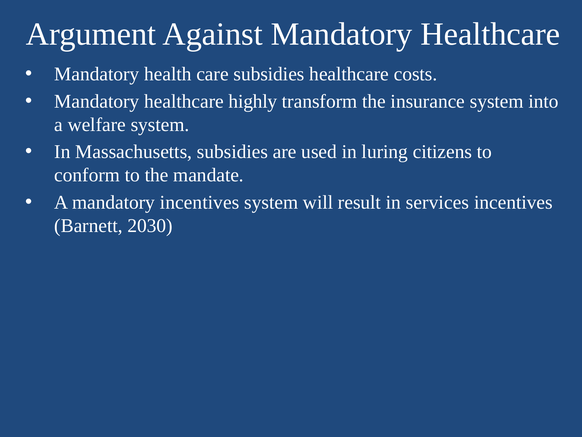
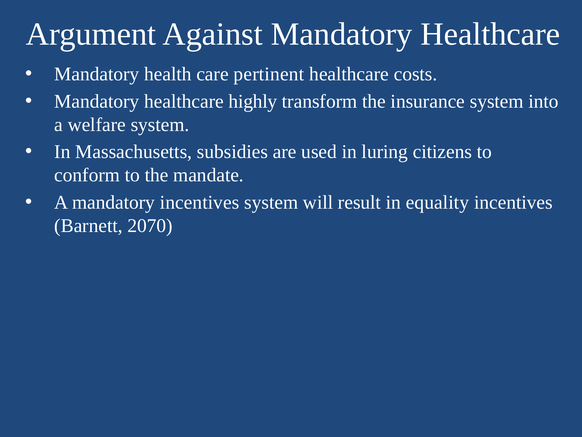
care subsidies: subsidies -> pertinent (269, 74)
services: services -> equality (437, 202)
2030: 2030 -> 2070 (150, 225)
